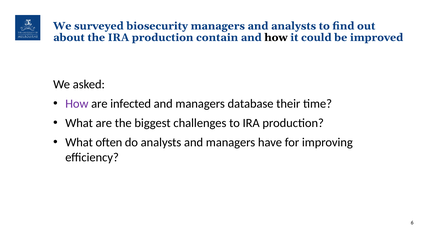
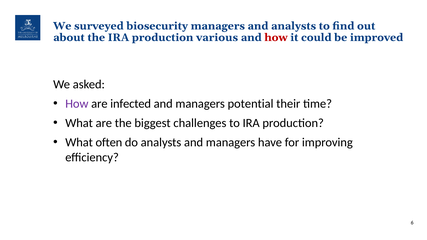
contain: contain -> various (217, 37)
how colour: black -> red (276, 37)
database: database -> potential (251, 104)
